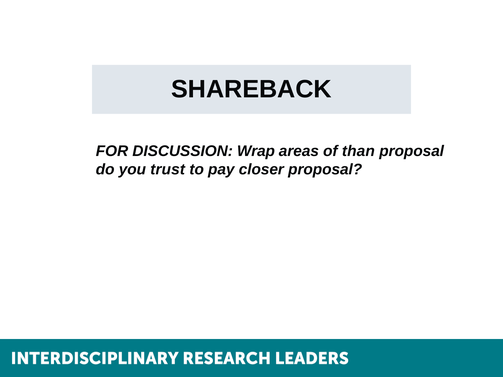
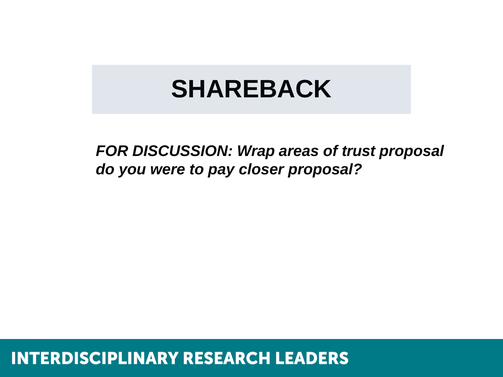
than: than -> trust (359, 151)
trust: trust -> were (168, 170)
